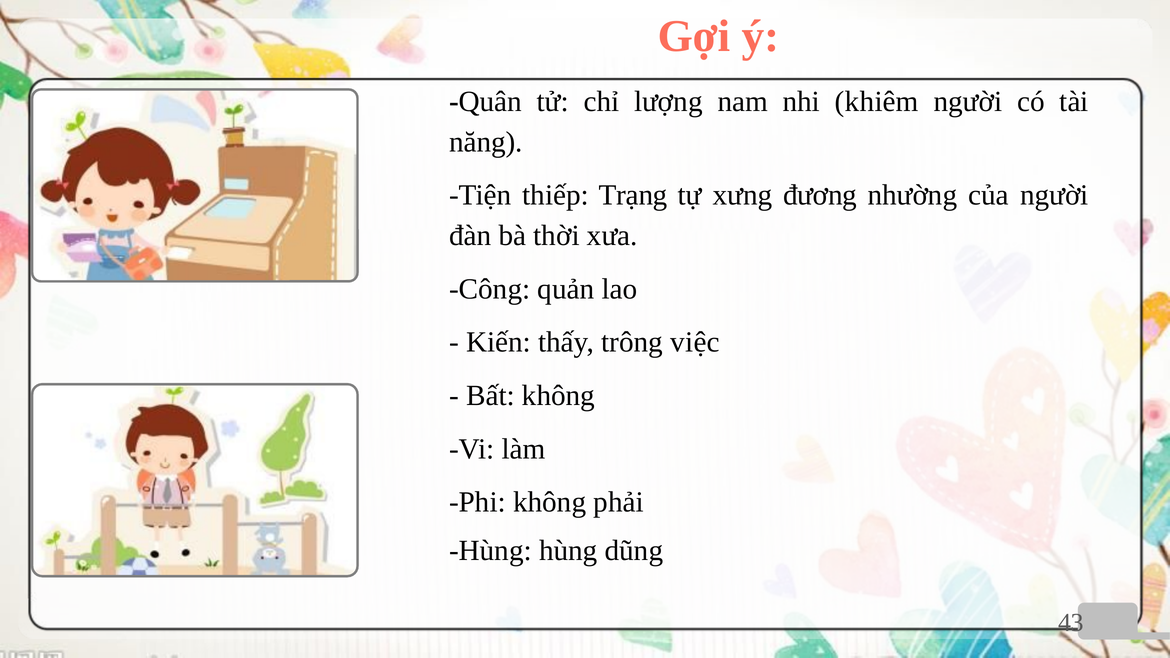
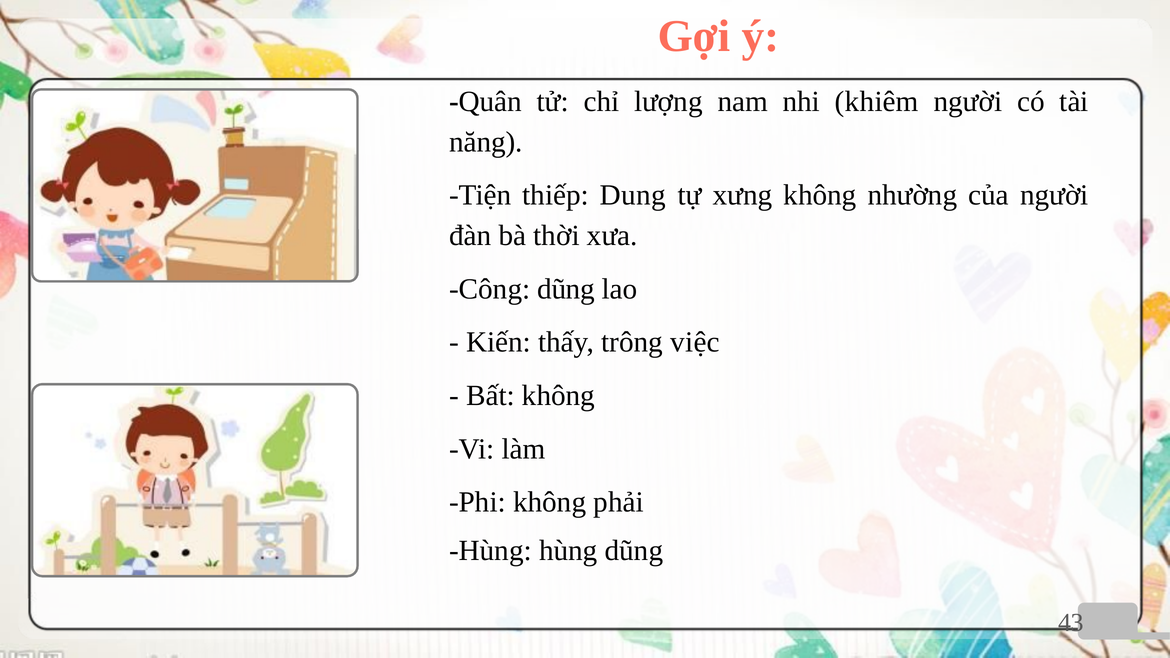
Trạng: Trạng -> Dung (633, 195)
xưng đương: đương -> không (820, 195)
Công quản: quản -> dũng (566, 289)
